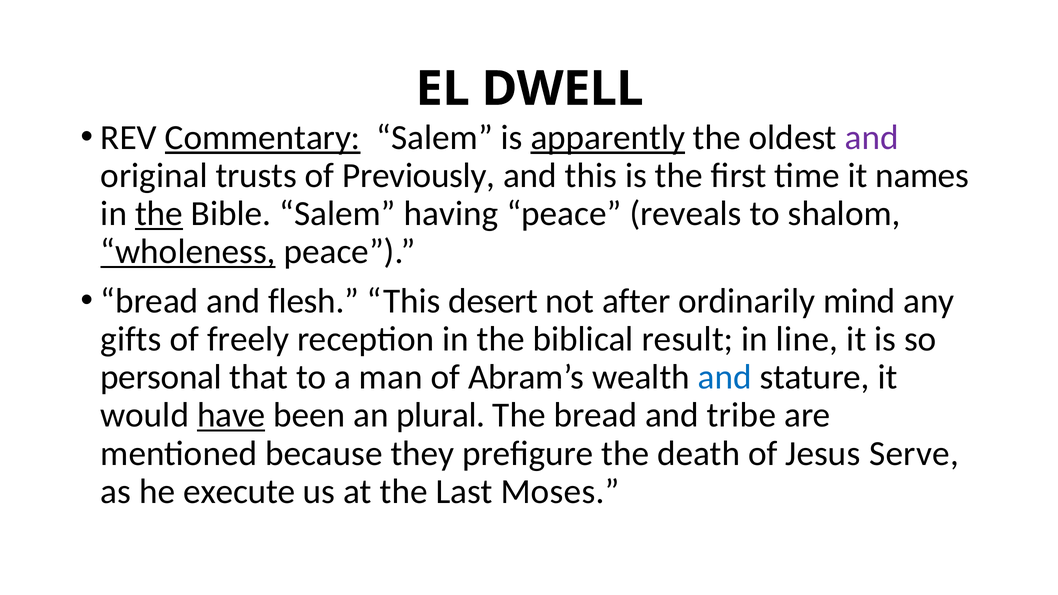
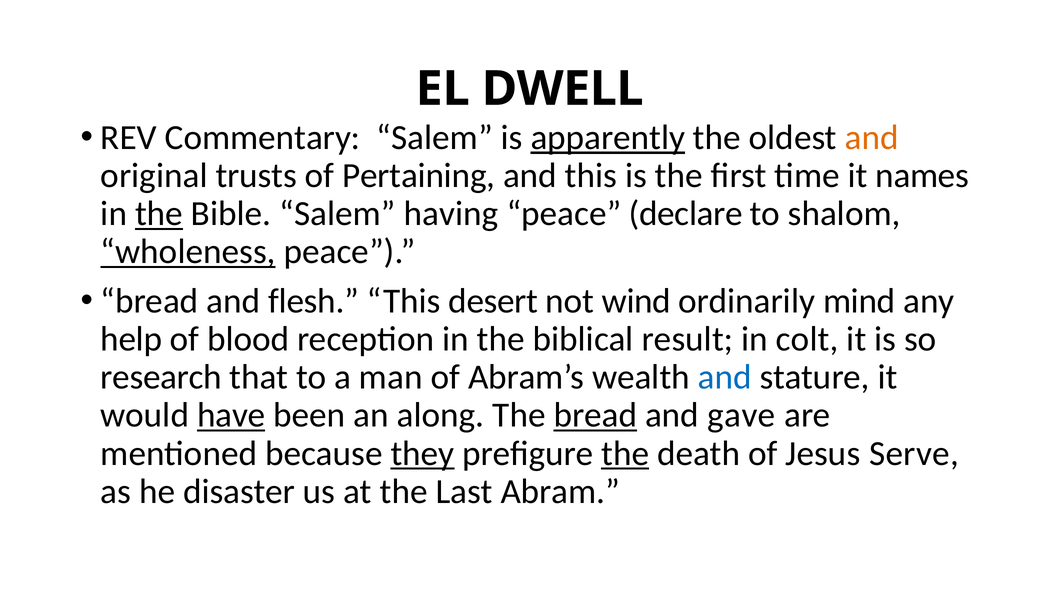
Commentary underline: present -> none (263, 138)
and colour: purple -> orange (872, 138)
Previously: Previously -> Pertaining (419, 176)
reveals: reveals -> declare (686, 214)
after: after -> wind (636, 301)
gifts: gifts -> help (131, 339)
freely: freely -> blood (248, 339)
line: line -> colt (807, 339)
personal: personal -> research (161, 377)
plural: plural -> along (440, 415)
bread underline: none -> present (595, 415)
tribe: tribe -> gave (741, 415)
they underline: none -> present (423, 453)
the underline: none -> present (625, 453)
execute: execute -> disaster (239, 492)
Moses: Moses -> Abram (560, 492)
